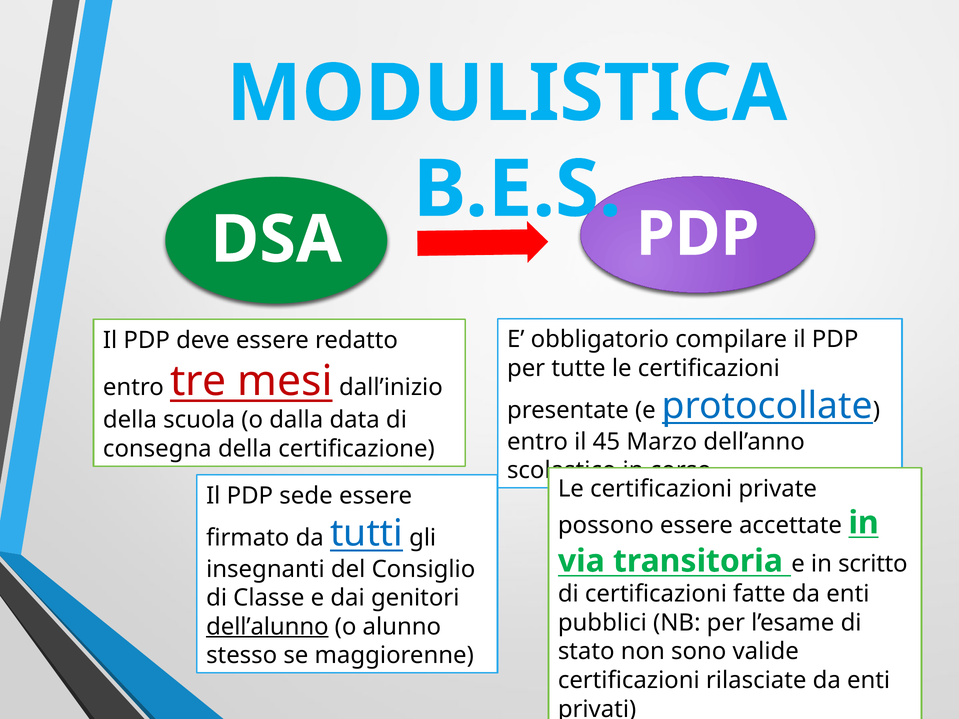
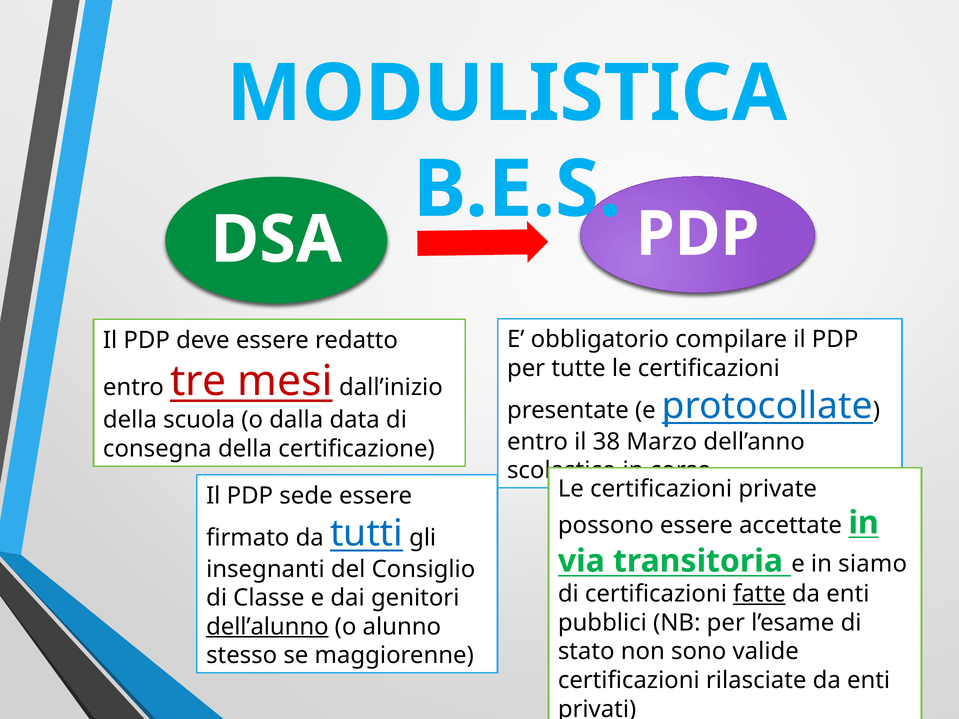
45: 45 -> 38 (606, 442)
scritto: scritto -> siamo (873, 564)
fatte underline: none -> present (759, 594)
